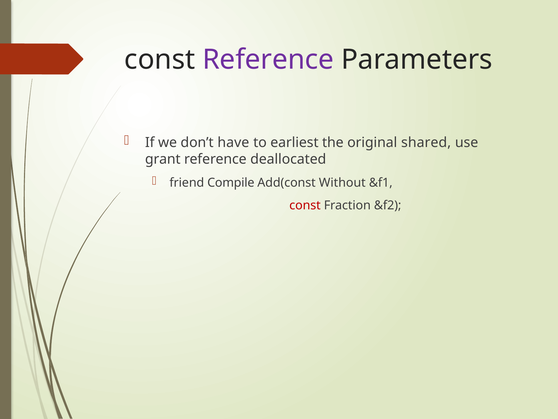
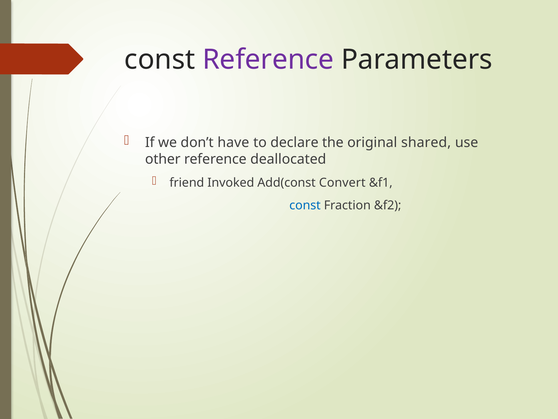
earliest: earliest -> declare (294, 142)
grant: grant -> other (163, 159)
Compile: Compile -> Invoked (231, 183)
Without: Without -> Convert (342, 183)
const colour: red -> blue (305, 205)
